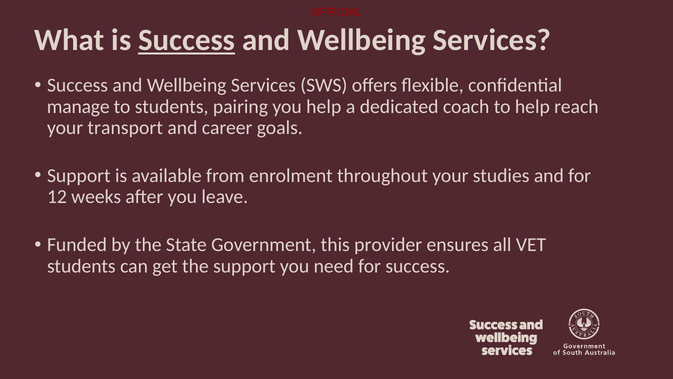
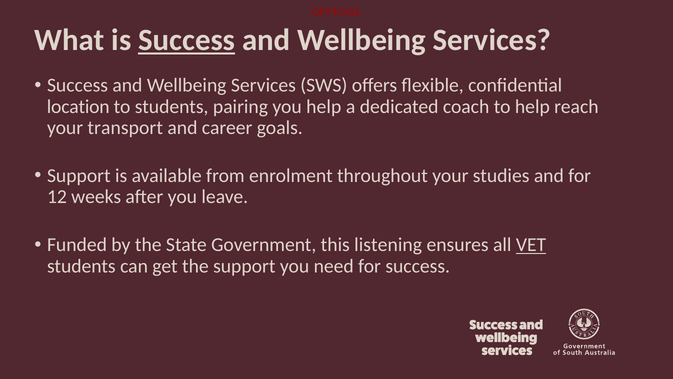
manage: manage -> location (78, 107)
provider: provider -> listening (388, 245)
VET underline: none -> present (531, 245)
